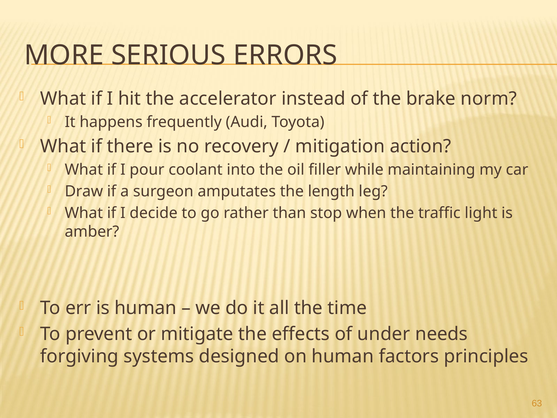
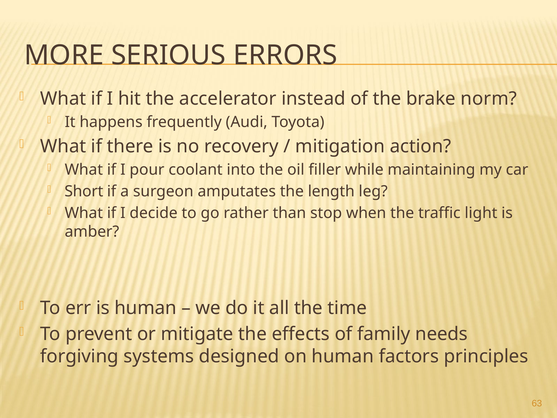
Draw: Draw -> Short (84, 191)
under: under -> family (384, 334)
